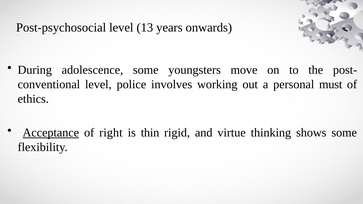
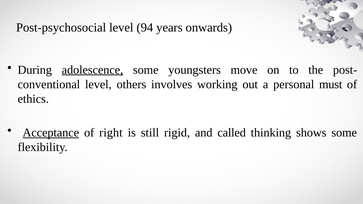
13: 13 -> 94 (145, 28)
adolescence underline: none -> present (92, 70)
police: police -> others (131, 84)
thin: thin -> still (150, 133)
virtue: virtue -> called (232, 133)
